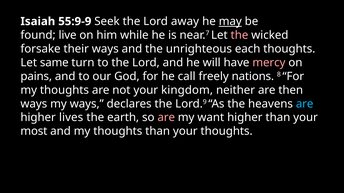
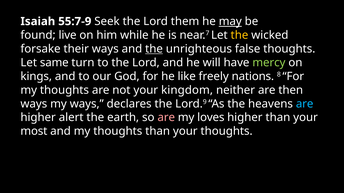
55:9-9: 55:9-9 -> 55:7-9 (75, 21)
away: away -> them (185, 21)
the colour: pink -> yellow (239, 35)
the underline: none -> present (154, 49)
each: each -> false (248, 49)
mercy colour: pink -> light green (269, 63)
pains: pains -> kings (36, 76)
call: call -> like (187, 76)
lives: lives -> alert (71, 118)
want: want -> loves (211, 118)
